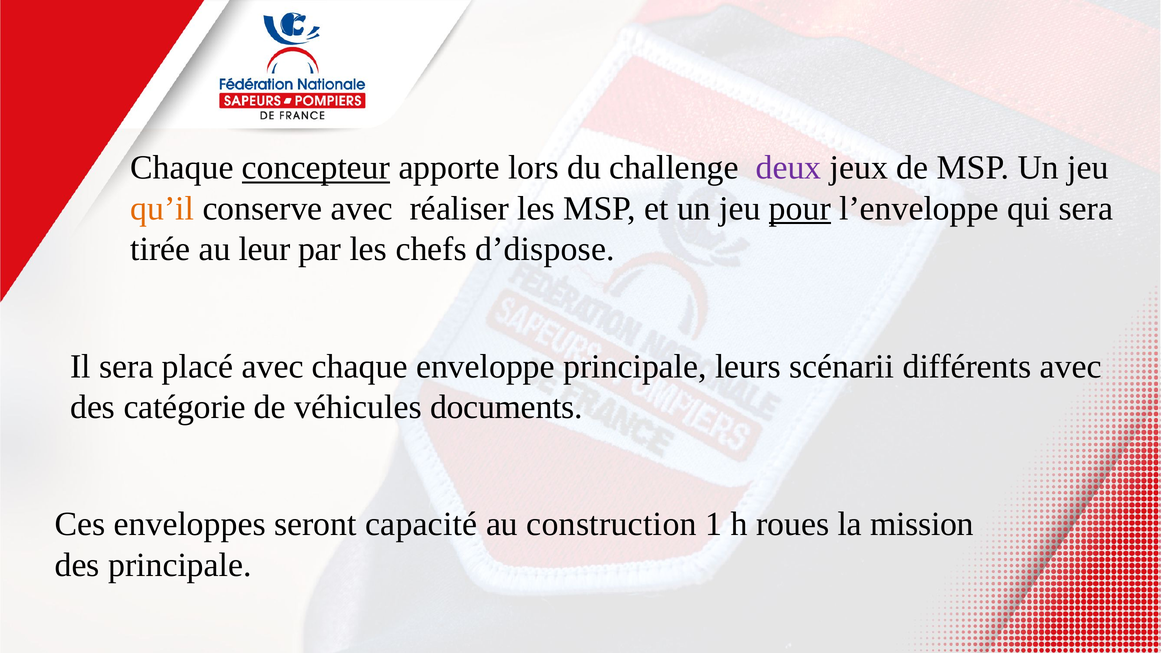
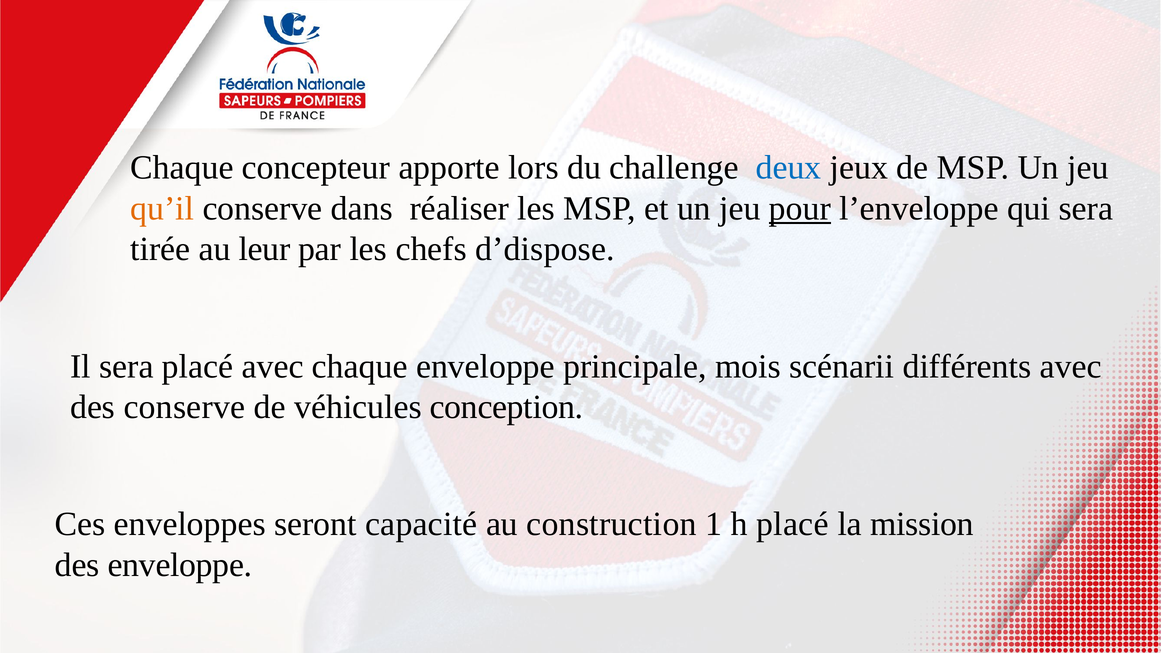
concepteur underline: present -> none (316, 168)
deux colour: purple -> blue (789, 168)
conserve avec: avec -> dans (362, 208)
leurs: leurs -> mois (748, 367)
des catégorie: catégorie -> conserve (184, 407)
documents: documents -> conception (506, 407)
h roues: roues -> placé (792, 524)
des principale: principale -> enveloppe (180, 565)
